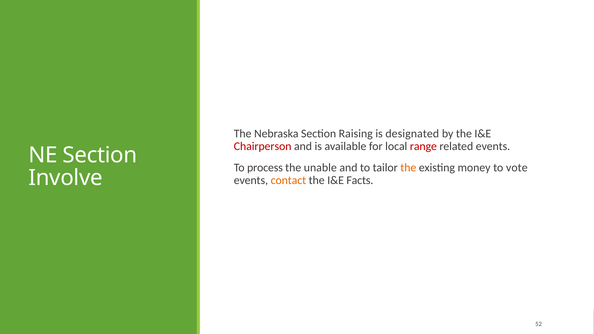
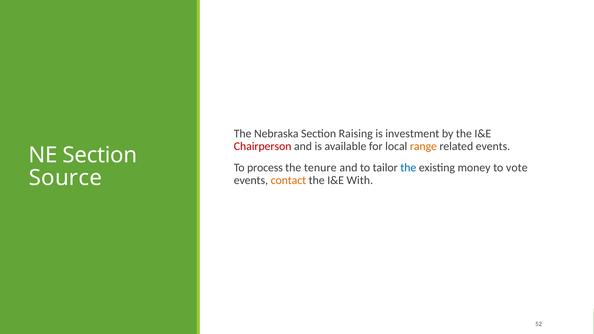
designated: designated -> investment (412, 134)
range colour: red -> orange (423, 146)
unable: unable -> tenure (320, 168)
the colour: orange -> blue (408, 168)
Involve: Involve -> Source (65, 178)
Facts: Facts -> With (360, 180)
